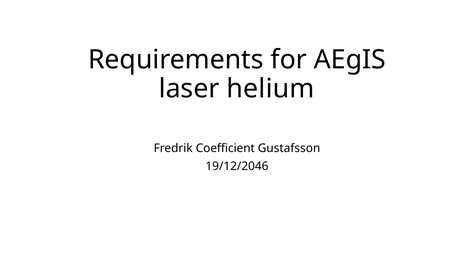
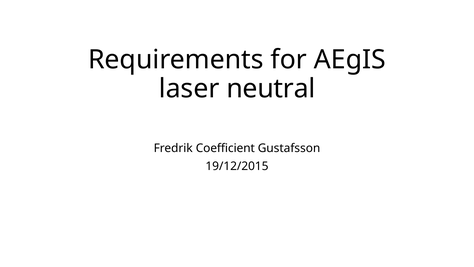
helium: helium -> neutral (271, 88)
19/12/2046: 19/12/2046 -> 19/12/2015 (237, 166)
